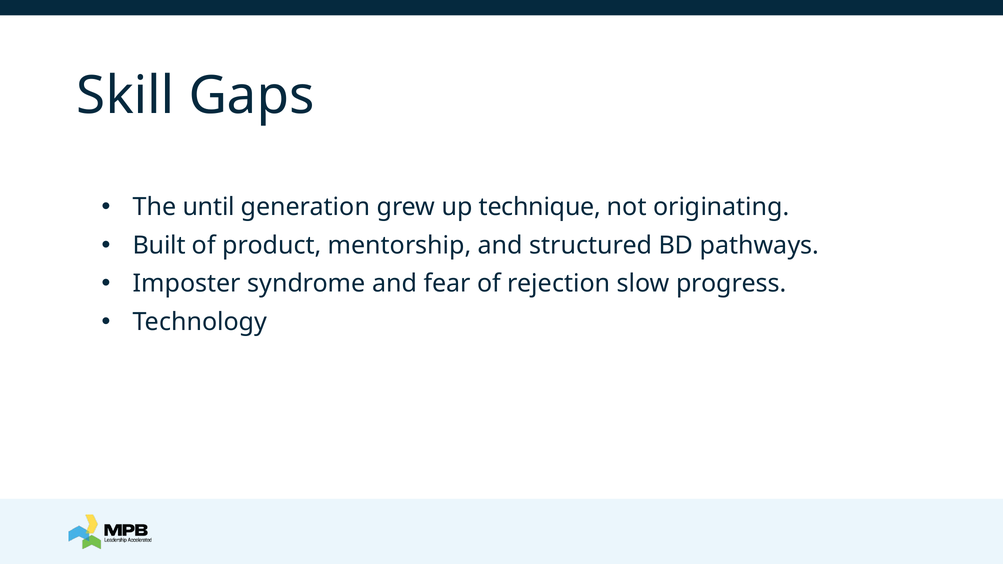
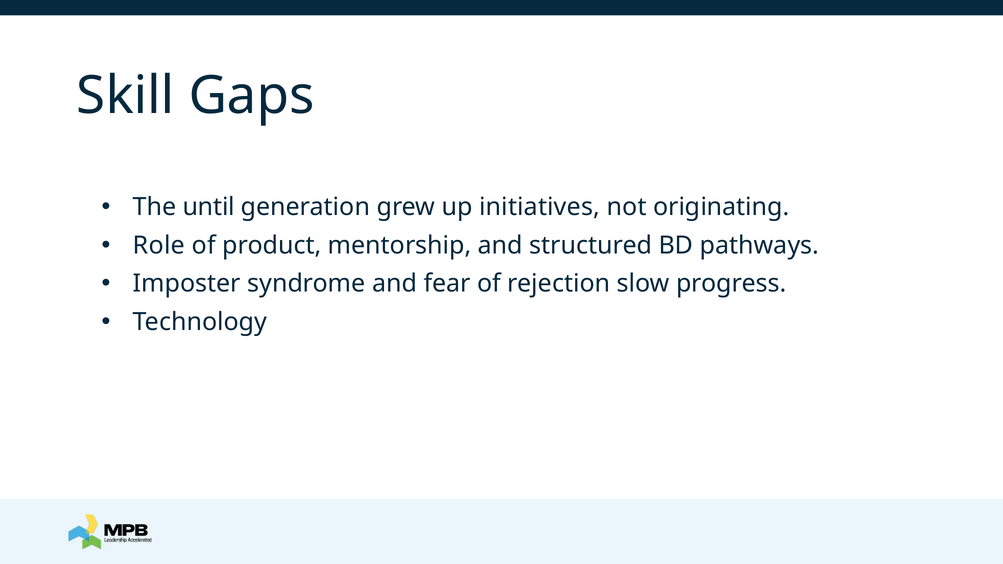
technique: technique -> initiatives (540, 207)
Built: Built -> Role (159, 245)
